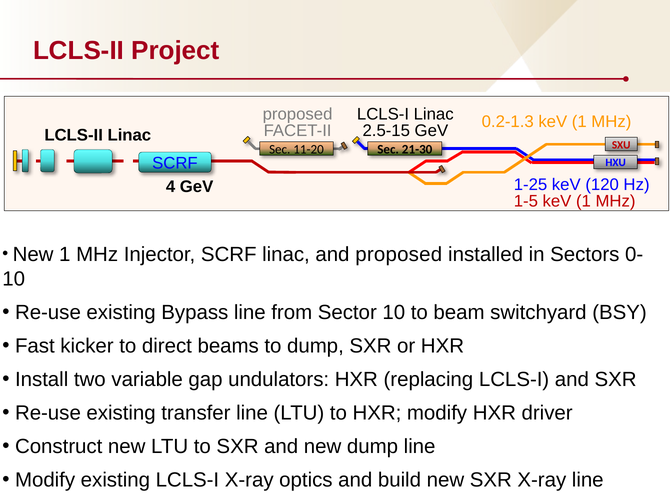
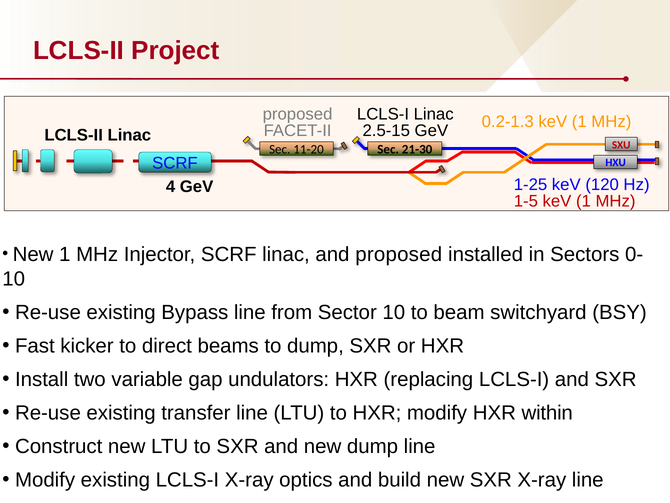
driver: driver -> within (547, 412)
